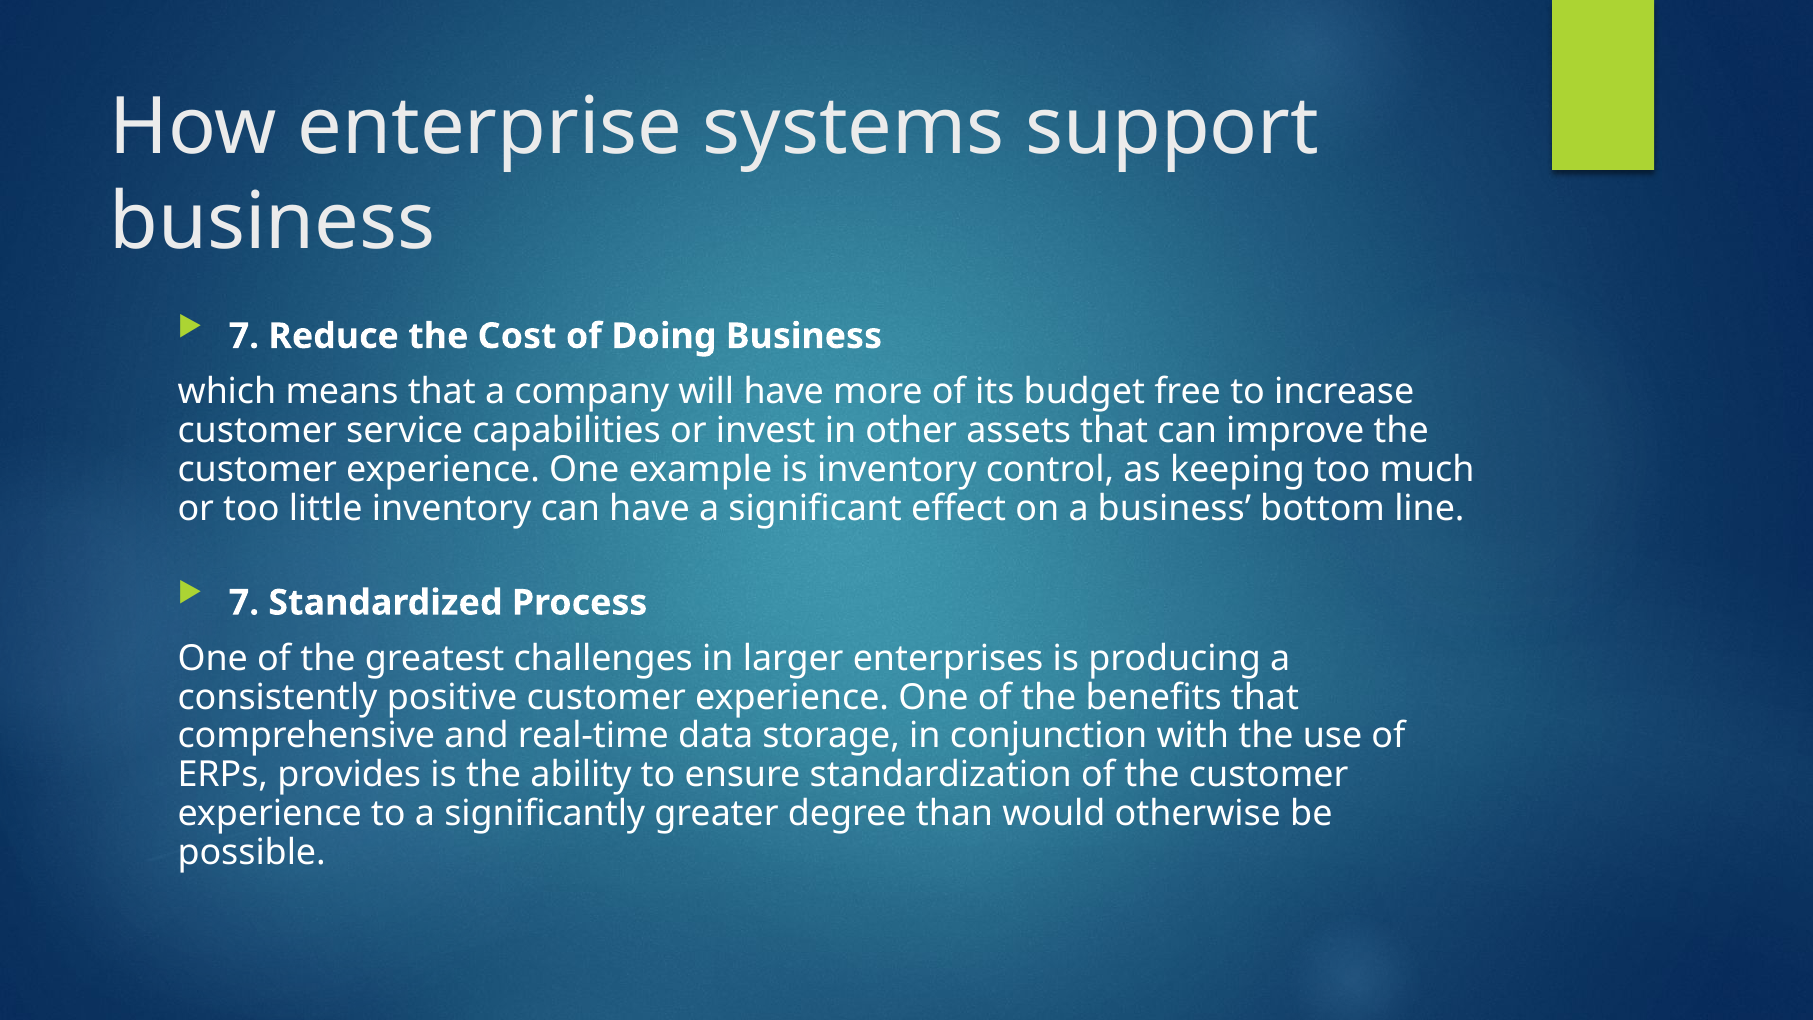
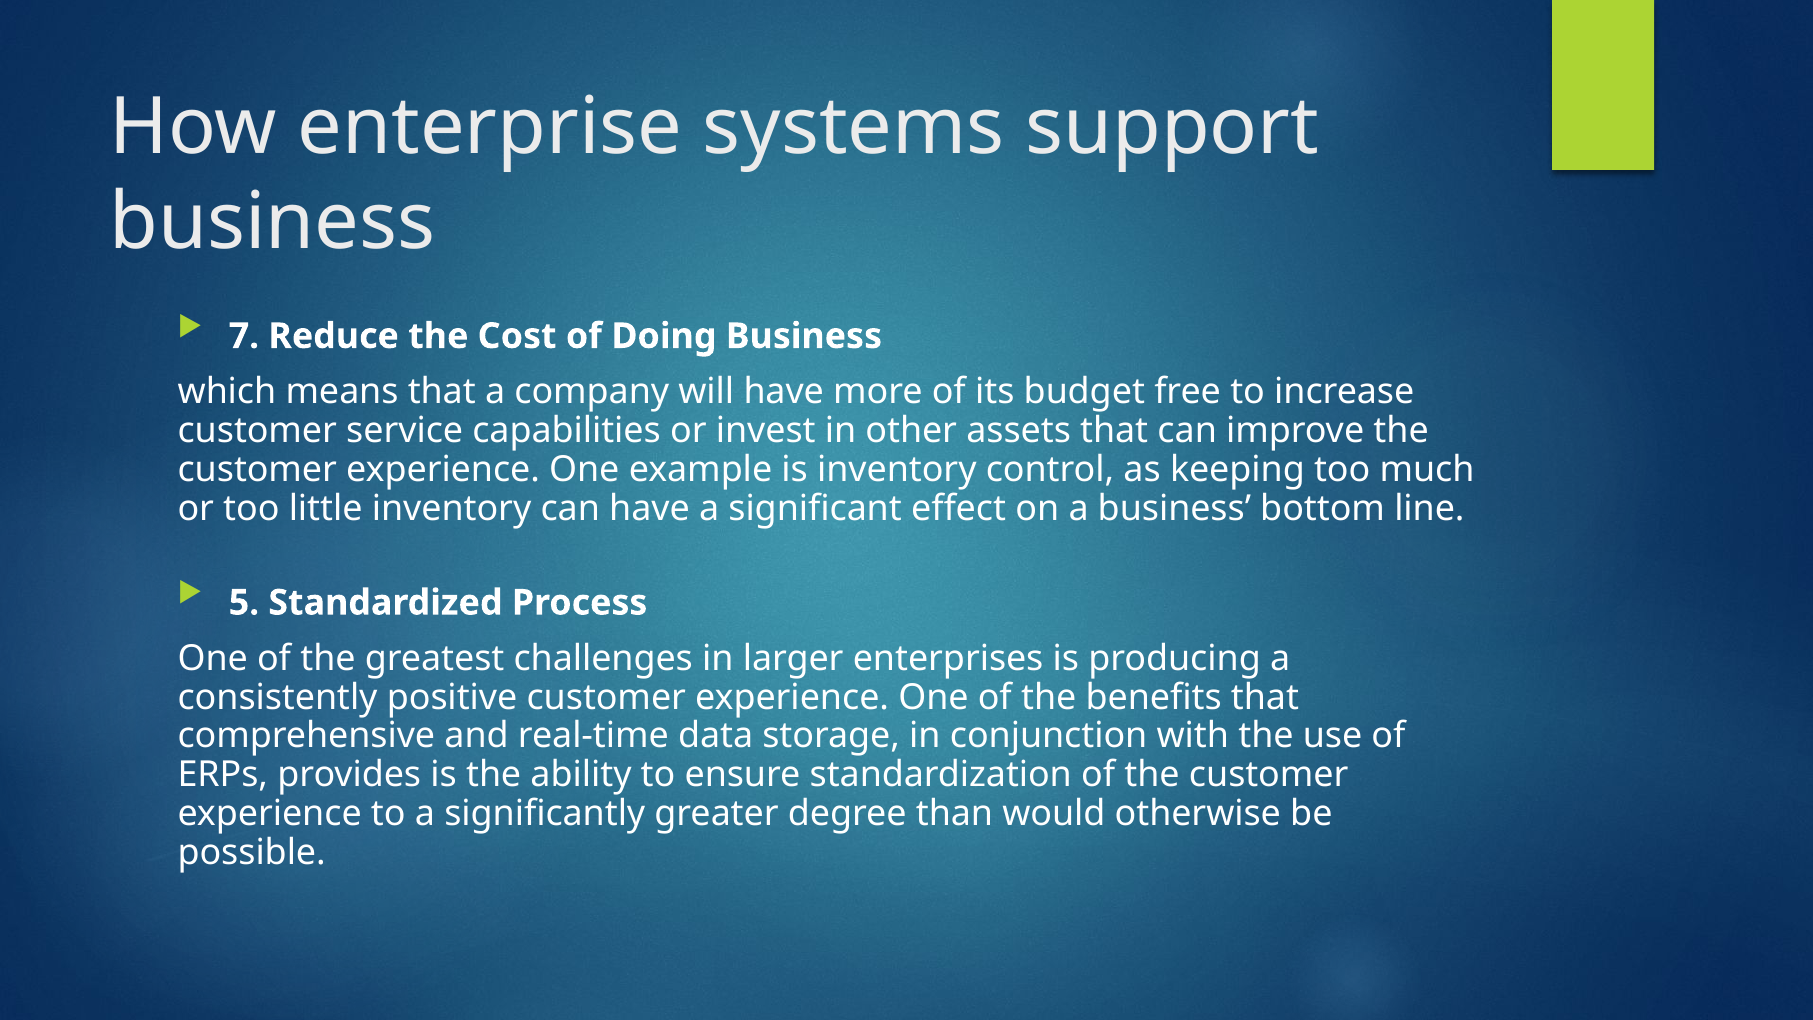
7: 7 -> 5 (244, 603)
